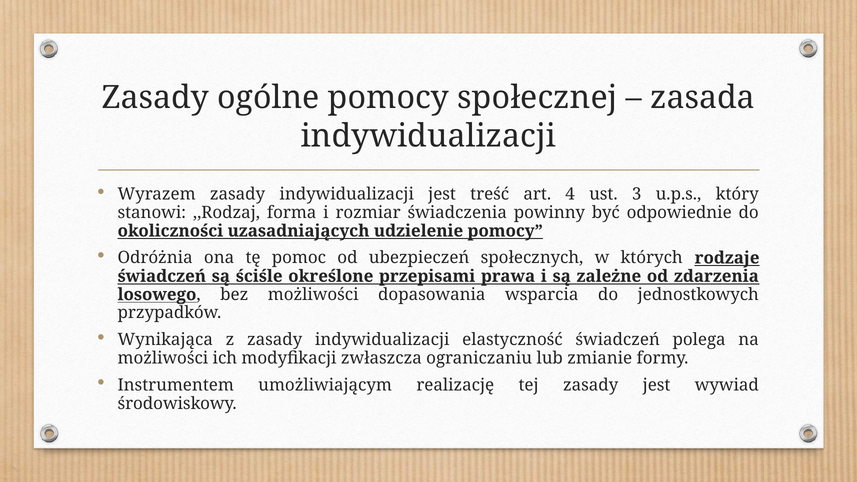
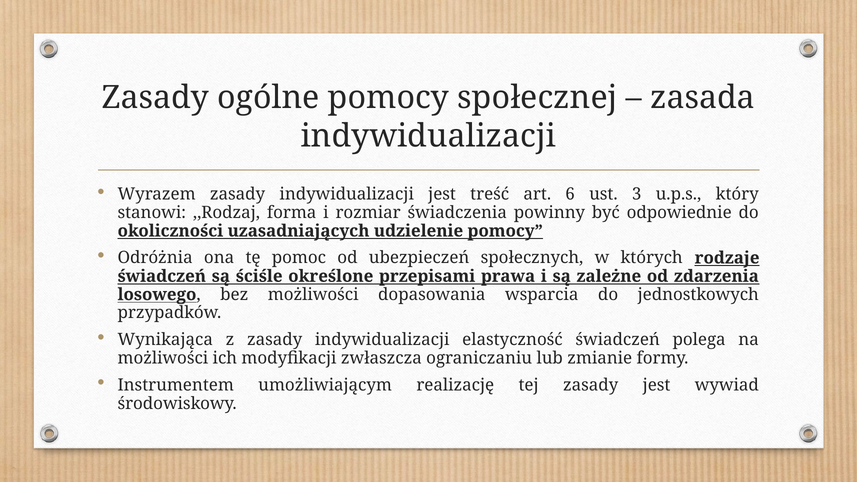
4: 4 -> 6 (570, 194)
